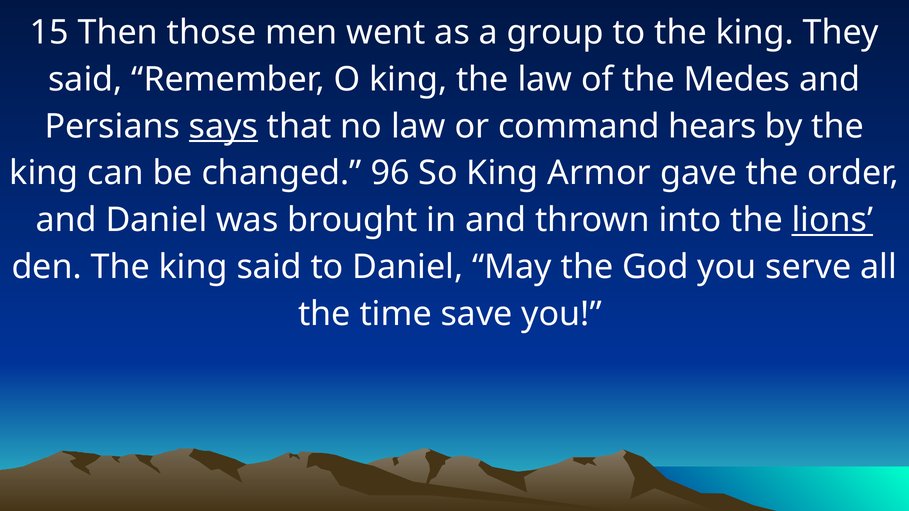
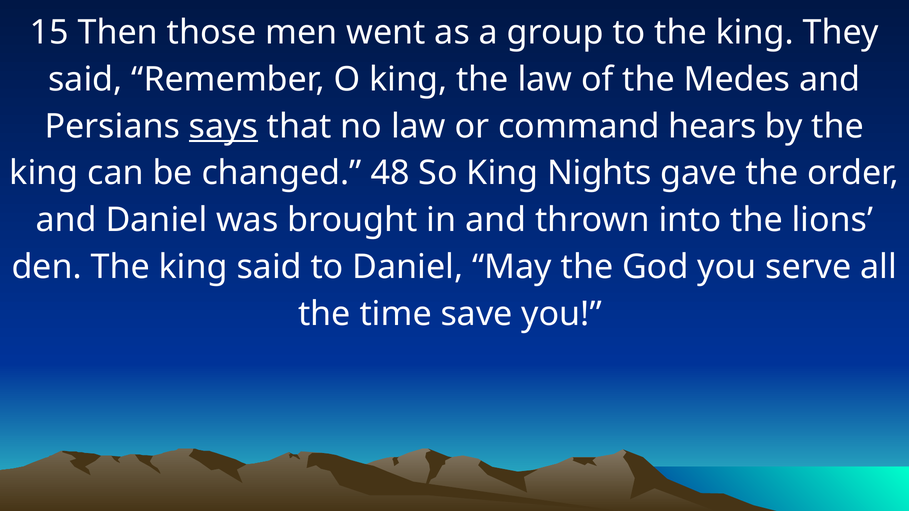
96: 96 -> 48 (390, 173)
Armor: Armor -> Nights (599, 173)
lions underline: present -> none (832, 220)
